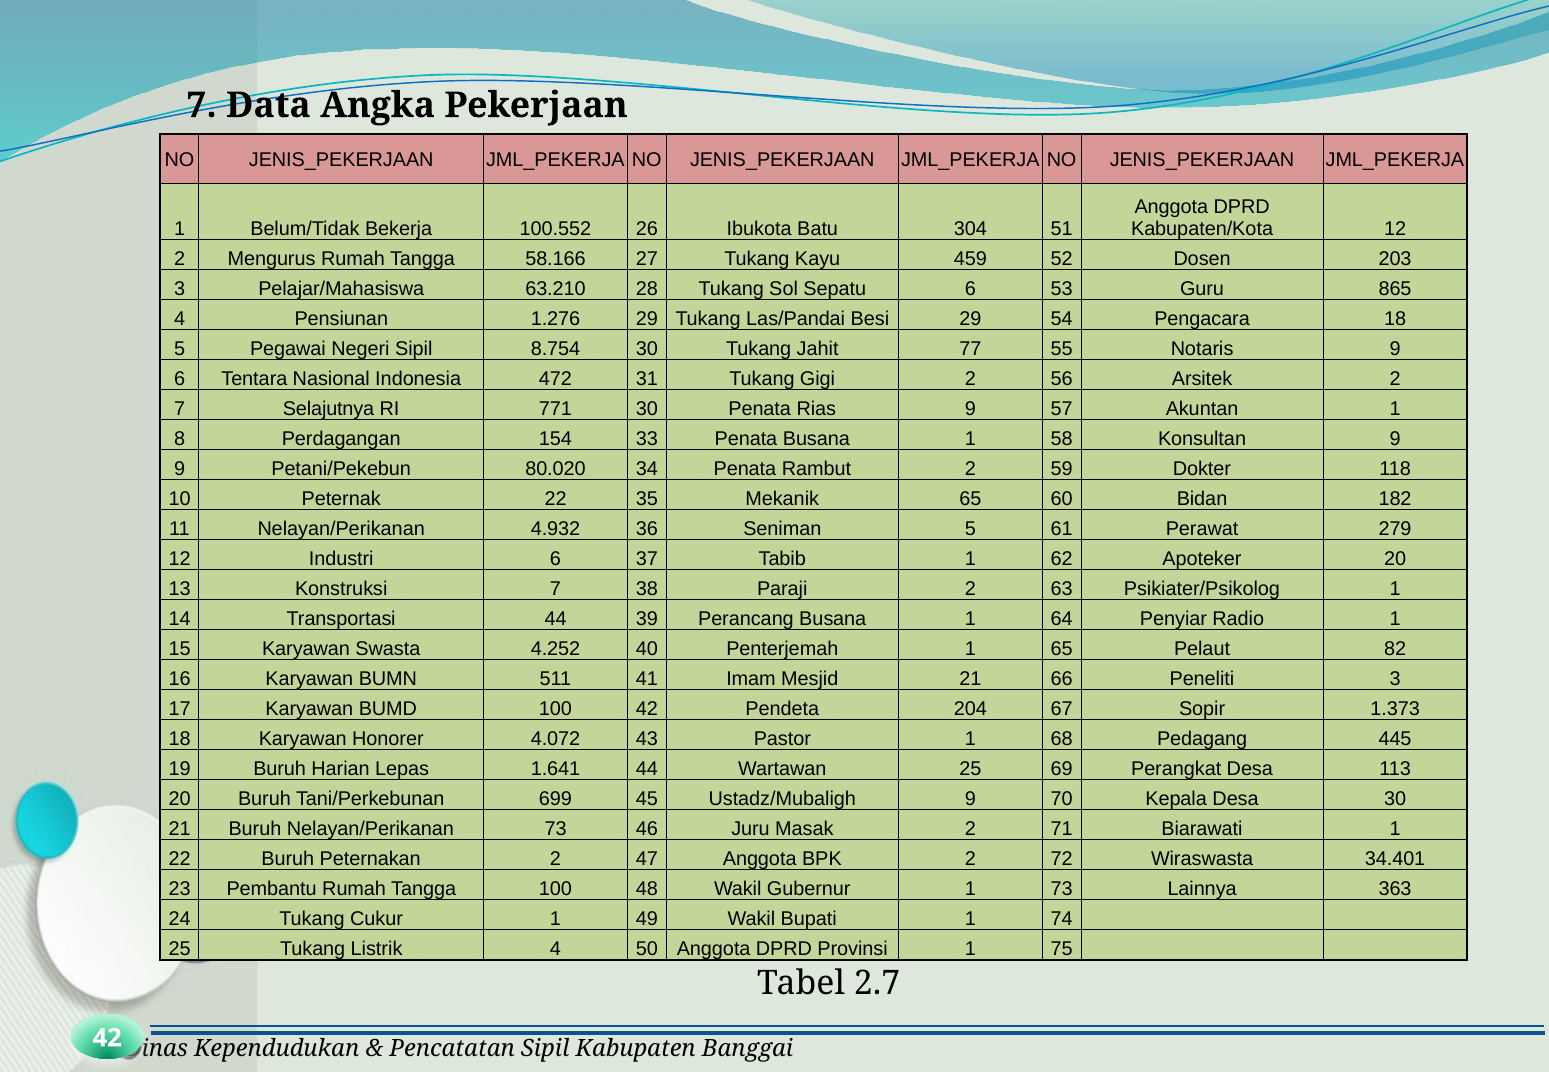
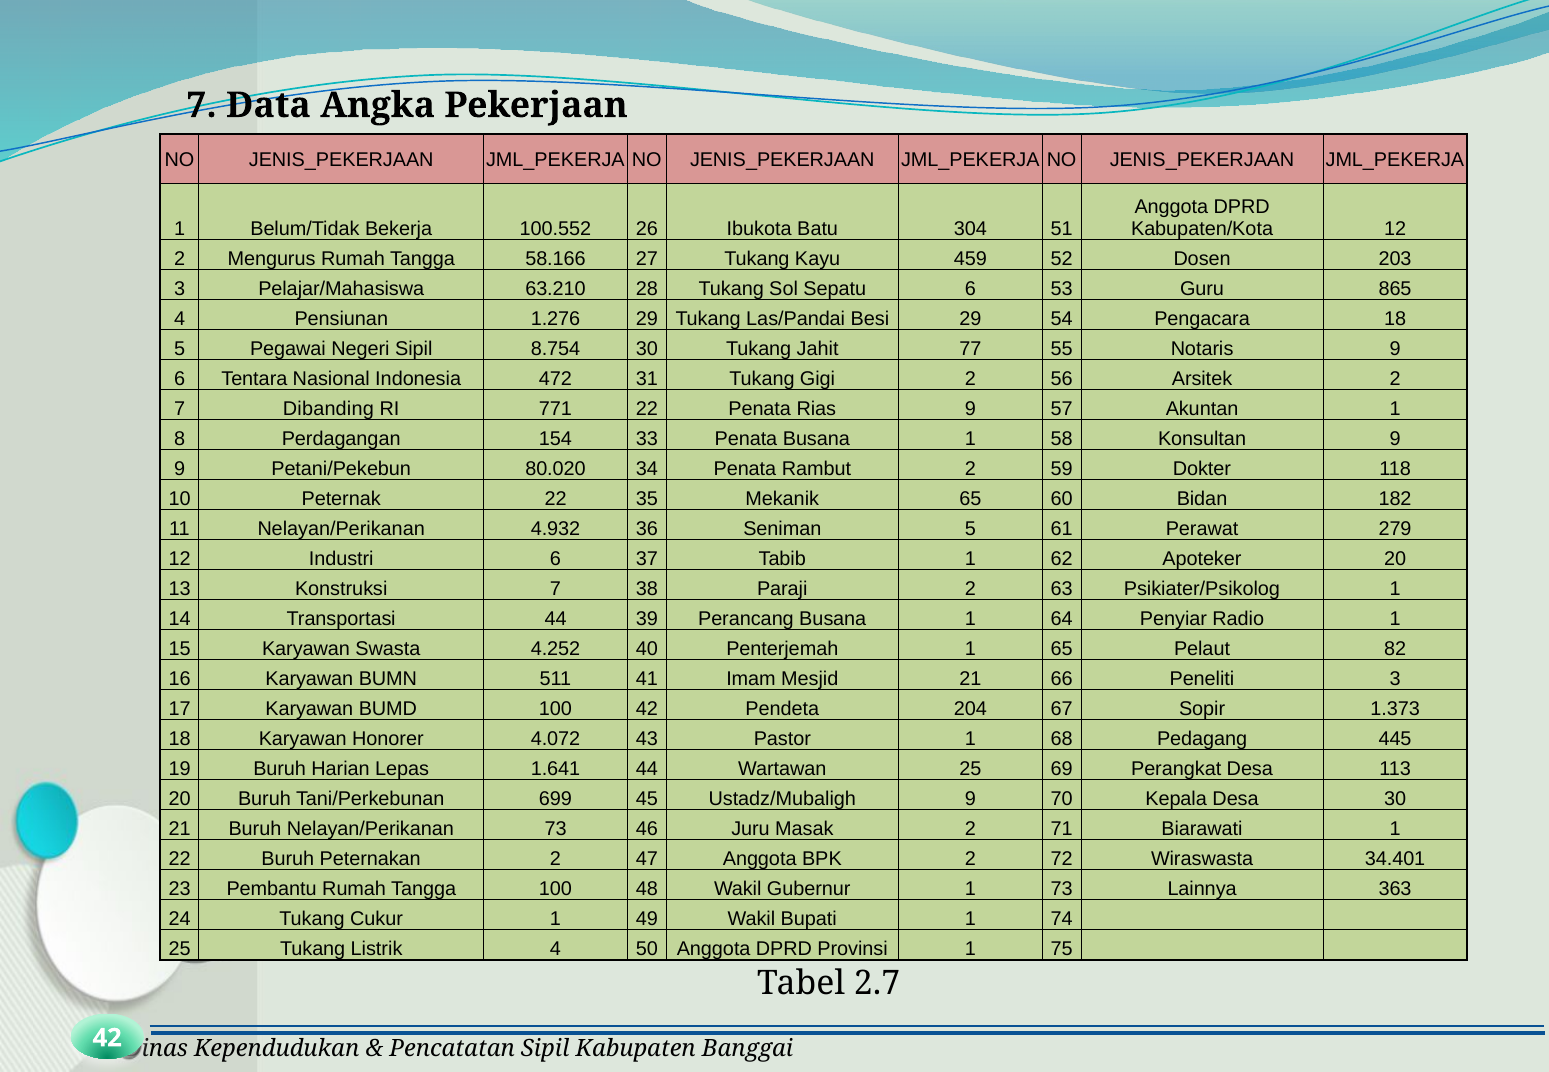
Selajutnya: Selajutnya -> Dibanding (328, 409)
771 30: 30 -> 22 (647, 409)
